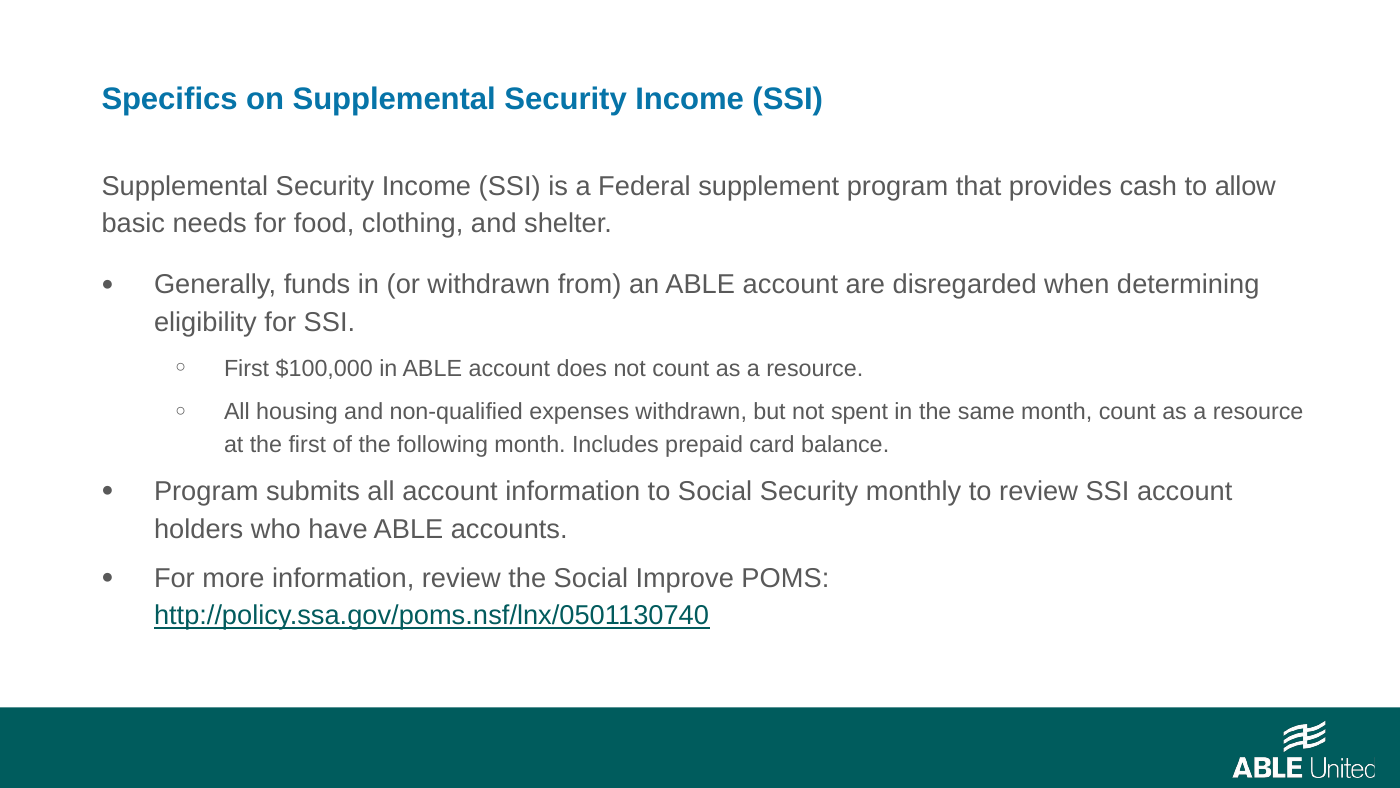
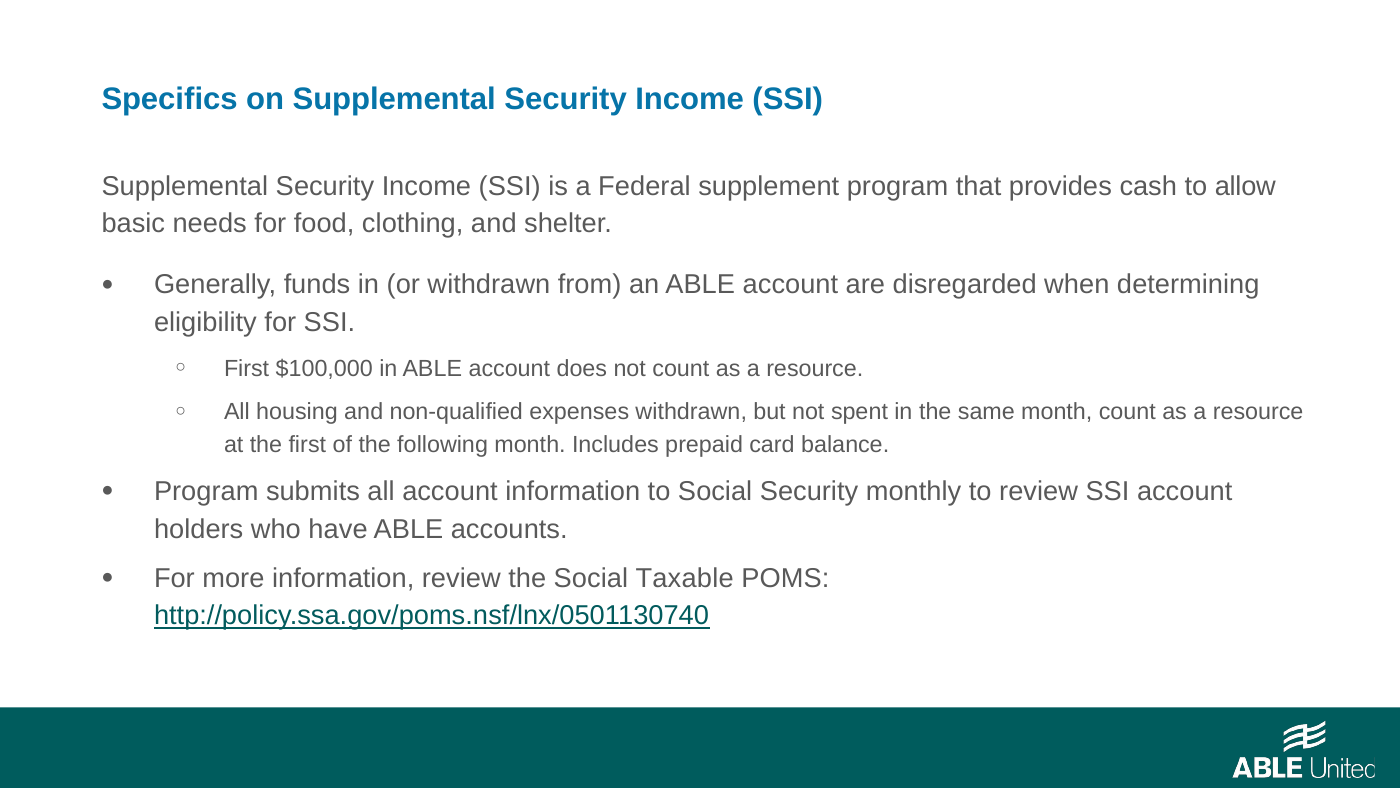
Improve: Improve -> Taxable (685, 578)
